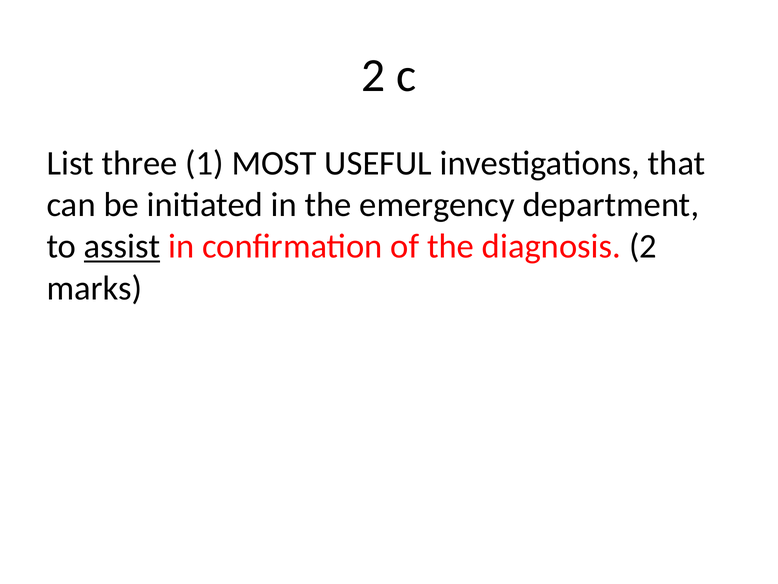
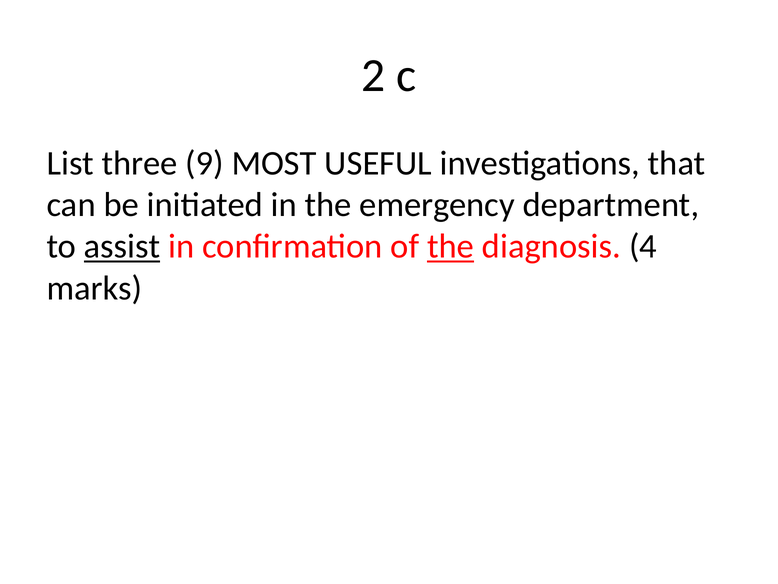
1: 1 -> 9 (205, 163)
the underline: none -> present (451, 246)
diagnosis 2: 2 -> 4 (643, 246)
